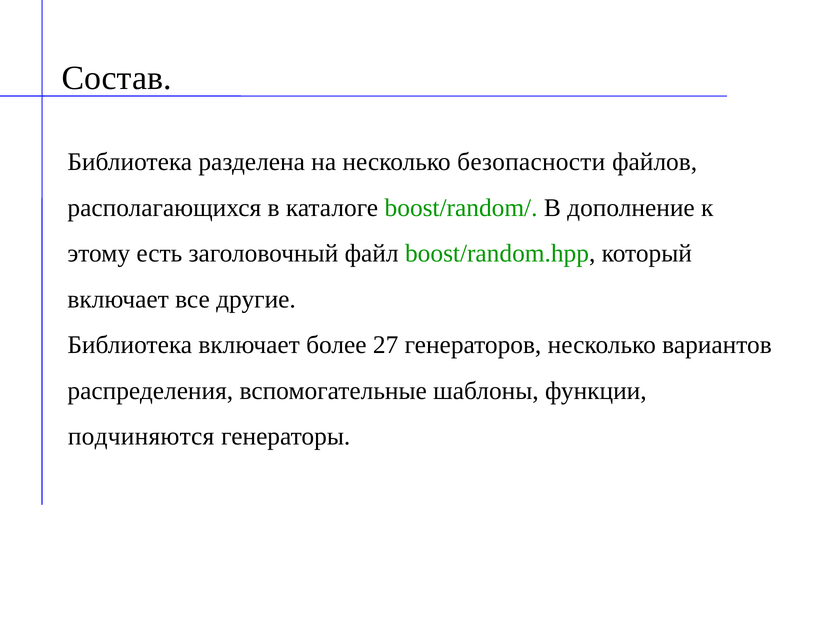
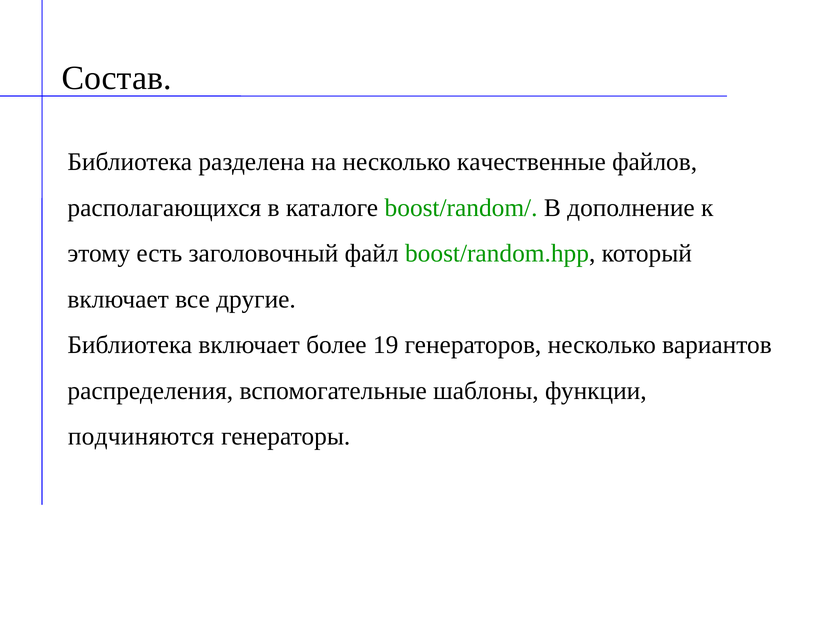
безопасности: безопасности -> качественные (531, 162)
27: 27 -> 19 (386, 345)
